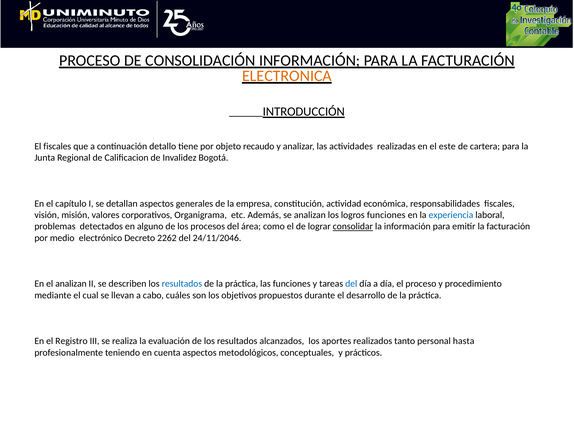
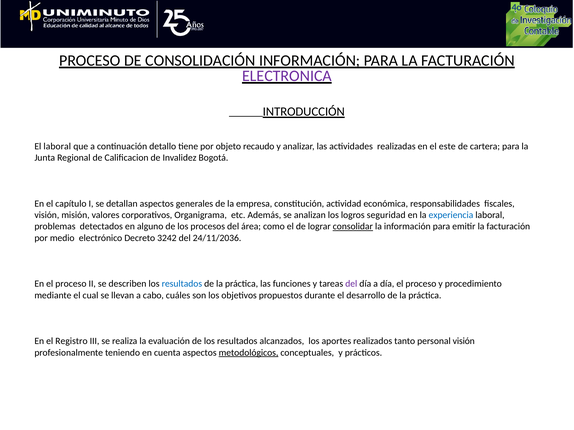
ELECTRONICA colour: orange -> purple (287, 76)
El fiscales: fiscales -> laboral (57, 146)
logros funciones: funciones -> seguridad (386, 215)
2262: 2262 -> 3242 (167, 238)
24/11/2046: 24/11/2046 -> 24/11/2036 (217, 238)
En el analizan: analizan -> proceso (71, 284)
del colour: blue -> purple (351, 284)
personal hasta: hasta -> visión (464, 342)
metodológicos underline: none -> present (249, 353)
